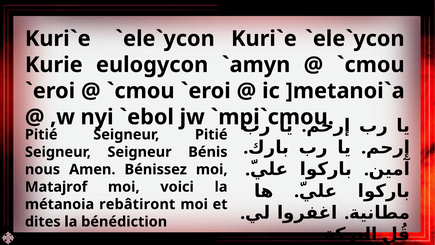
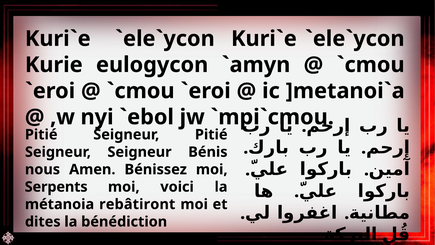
Matajrof: Matajrof -> Serpents (56, 187)
